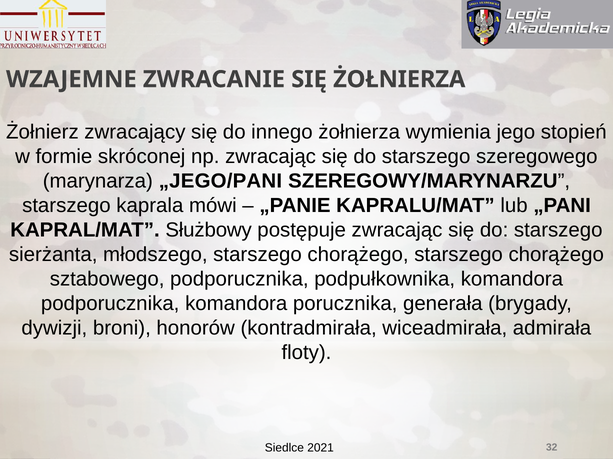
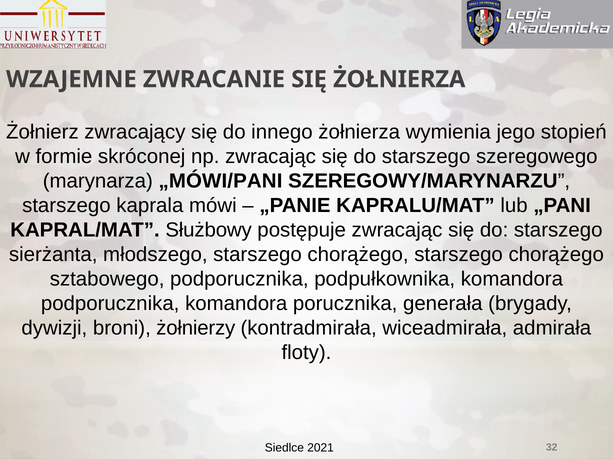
„JEGO/PANI: „JEGO/PANI -> „MÓWI/PANI (220, 181)
honorów: honorów -> żołnierzy (196, 328)
